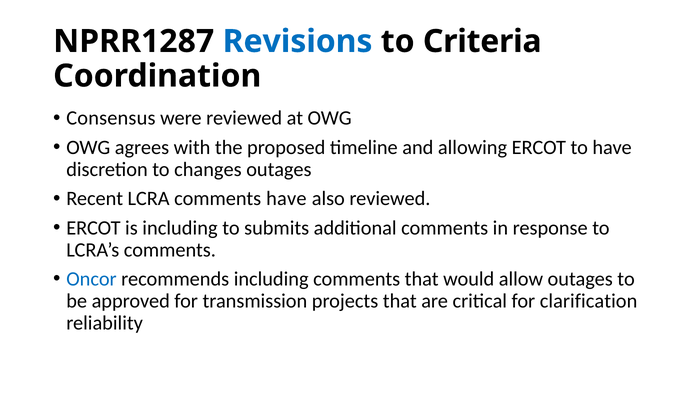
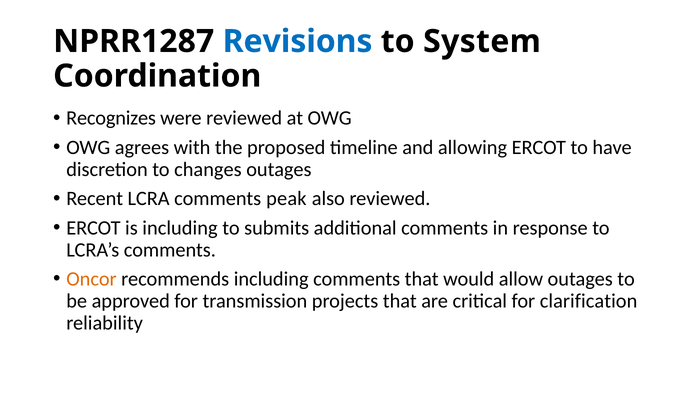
Criteria: Criteria -> System (482, 41)
Consensus: Consensus -> Recognizes (111, 118)
comments have: have -> peak (286, 198)
Oncor colour: blue -> orange (92, 279)
